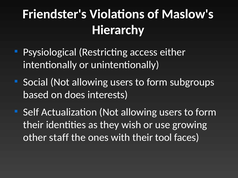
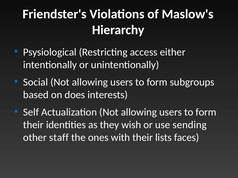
growing: growing -> sending (190, 125)
tool: tool -> lists (163, 138)
